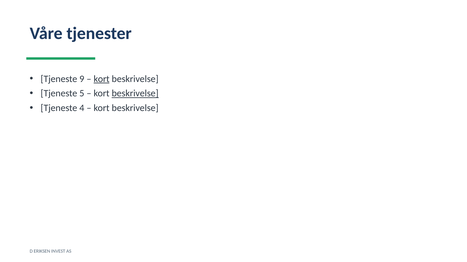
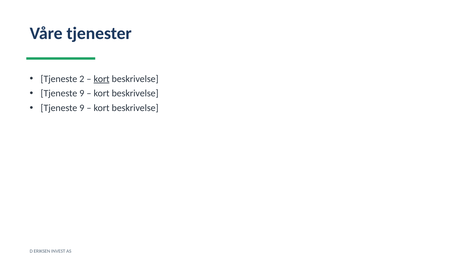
9: 9 -> 2 (82, 79)
5: 5 -> 9 (82, 94)
beskrivelse underline: present -> none (135, 94)
4: 4 -> 9 (82, 108)
